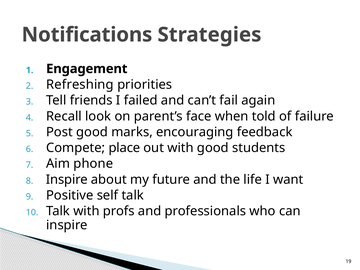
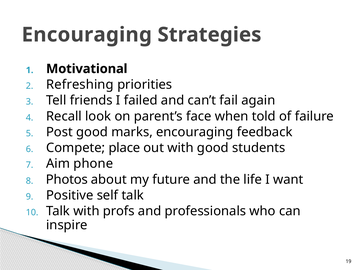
Notifications: Notifications -> Encouraging (87, 35)
Engagement: Engagement -> Motivational (87, 69)
Inspire: Inspire -> Photos (67, 180)
